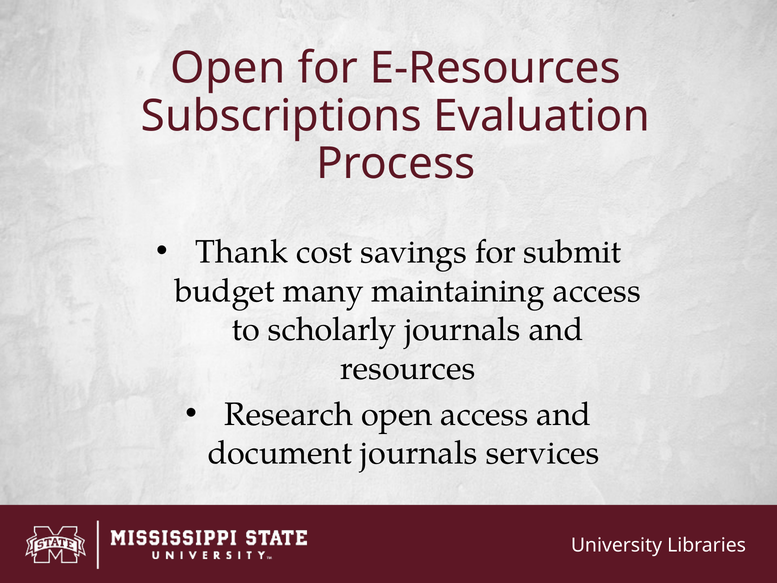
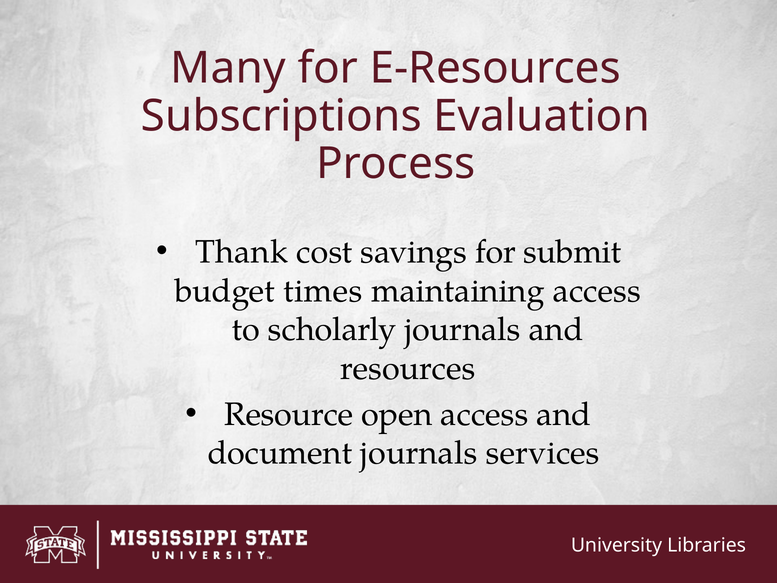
Open: Open -> Many (228, 68)
many: many -> times (323, 291)
Research: Research -> Resource (289, 414)
